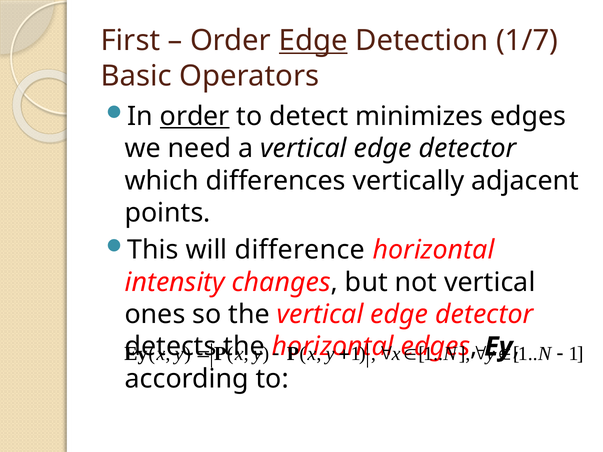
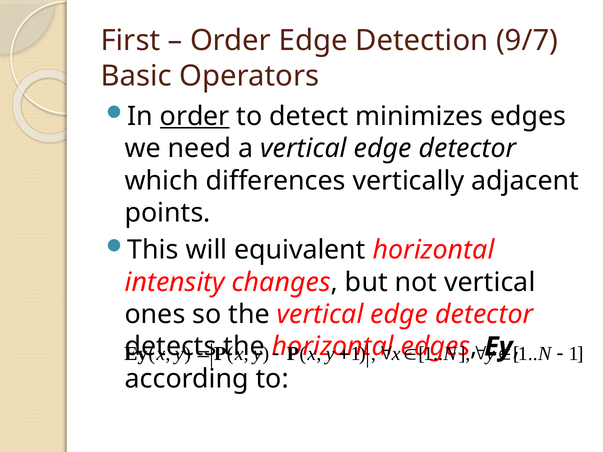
Edge underline: present -> none (313, 41)
1/7: 1/7 -> 9/7 (527, 41)
difference: difference -> equivalent (300, 250)
